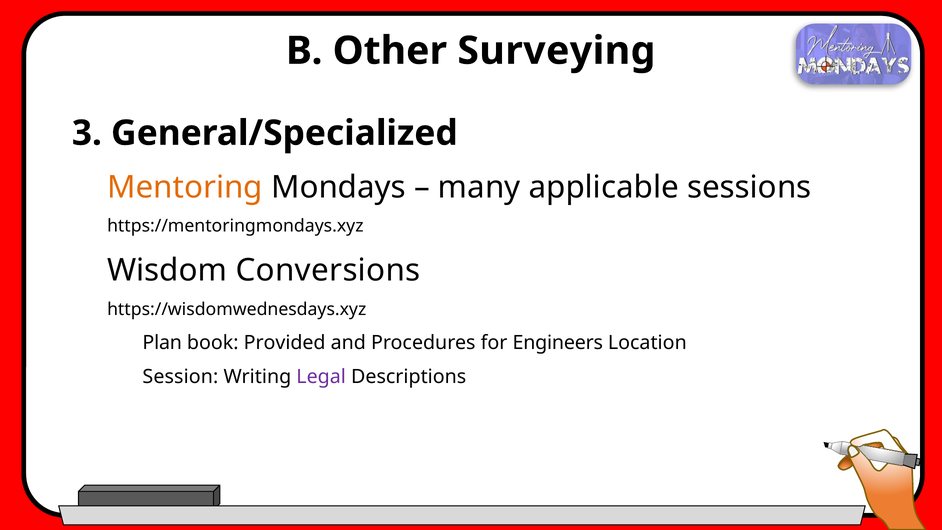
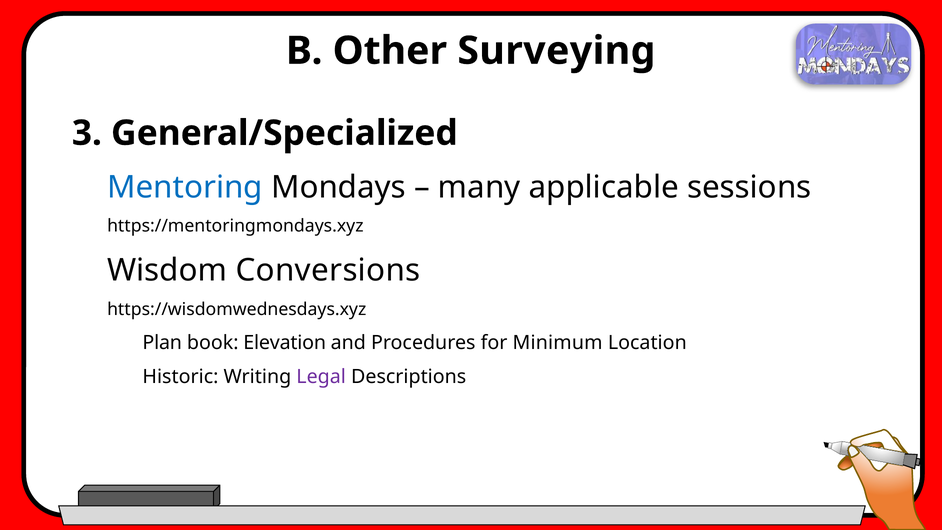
Mentoring colour: orange -> blue (185, 187)
Provided: Provided -> Elevation (285, 342)
Engineers: Engineers -> Minimum (558, 342)
Session: Session -> Historic (180, 377)
